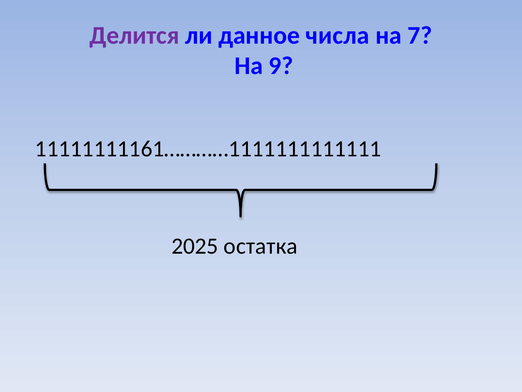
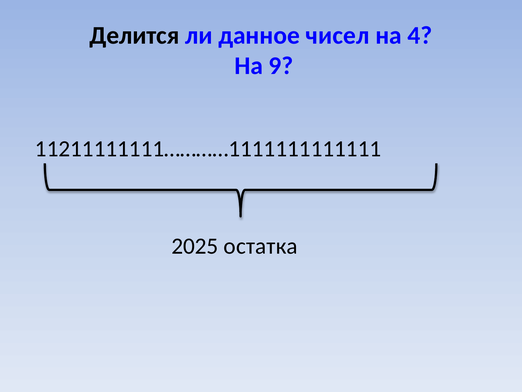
Делится colour: purple -> black (135, 35)
числа: числа -> чисел (337, 35)
7: 7 -> 4 (420, 35)
11111111161…………1111111111111: 11111111161…………1111111111111 -> 11211111111…………1111111111111 (208, 149)
